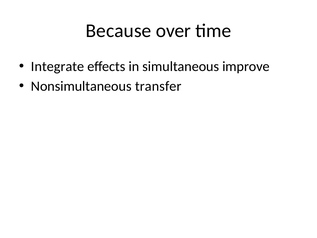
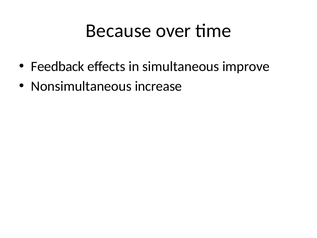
Integrate: Integrate -> Feedback (58, 67)
transfer: transfer -> increase (158, 86)
